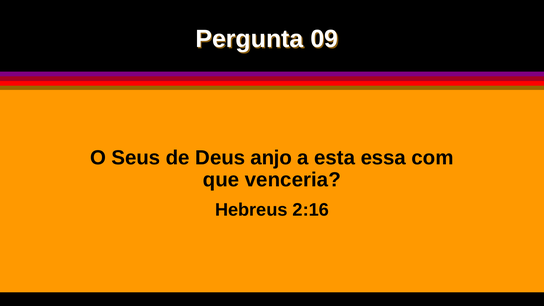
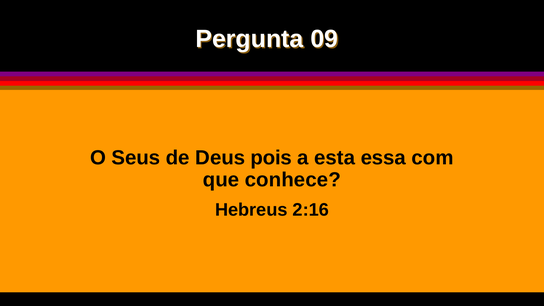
anjo: anjo -> pois (271, 158)
venceria: venceria -> conhece (293, 180)
